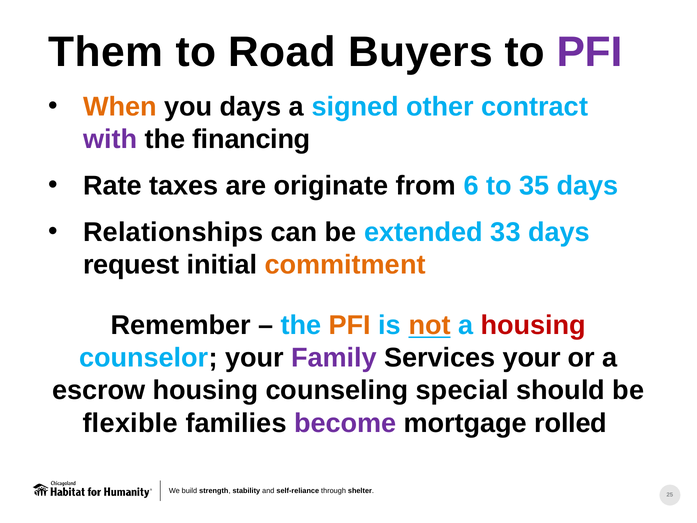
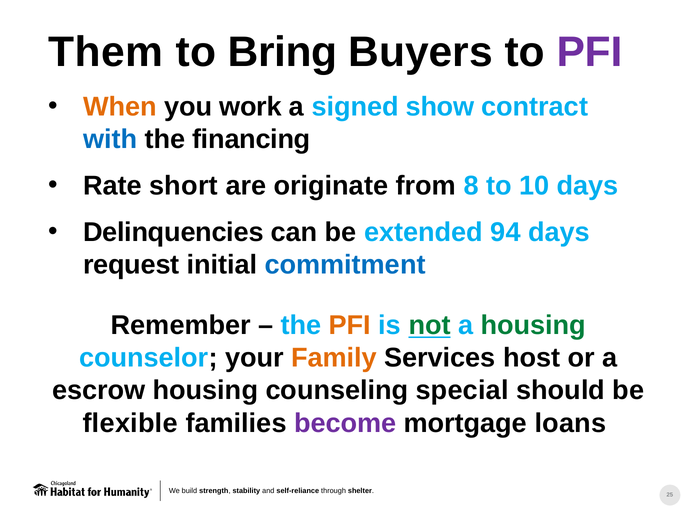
Road: Road -> Bring (282, 52)
you days: days -> work (251, 107)
other: other -> show (440, 107)
with colour: purple -> blue (110, 139)
taxes: taxes -> short (184, 186)
6: 6 -> 8 (471, 186)
35: 35 -> 10 (534, 186)
Relationships: Relationships -> Delinquencies (173, 232)
33: 33 -> 94 (506, 232)
commitment colour: orange -> blue (345, 265)
not colour: orange -> green (430, 325)
housing colour: red -> green (533, 325)
Family colour: purple -> orange (334, 358)
Services your: your -> host (532, 358)
rolled: rolled -> loans (570, 423)
